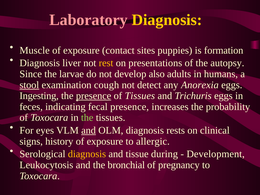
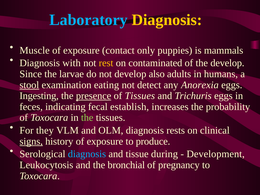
Laboratory colour: pink -> light blue (88, 20)
sites: sites -> only (146, 50)
formation: formation -> mammals (224, 50)
liver: liver -> with (72, 63)
presentations: presentations -> contaminated (155, 63)
the autopsy: autopsy -> develop (227, 63)
cough: cough -> eating (107, 85)
fecal presence: presence -> establish (130, 107)
eyes: eyes -> they (45, 130)
and underline: present -> none (89, 130)
signs underline: none -> present (31, 141)
allergic: allergic -> produce (153, 141)
diagnosis colour: yellow -> light blue (87, 154)
